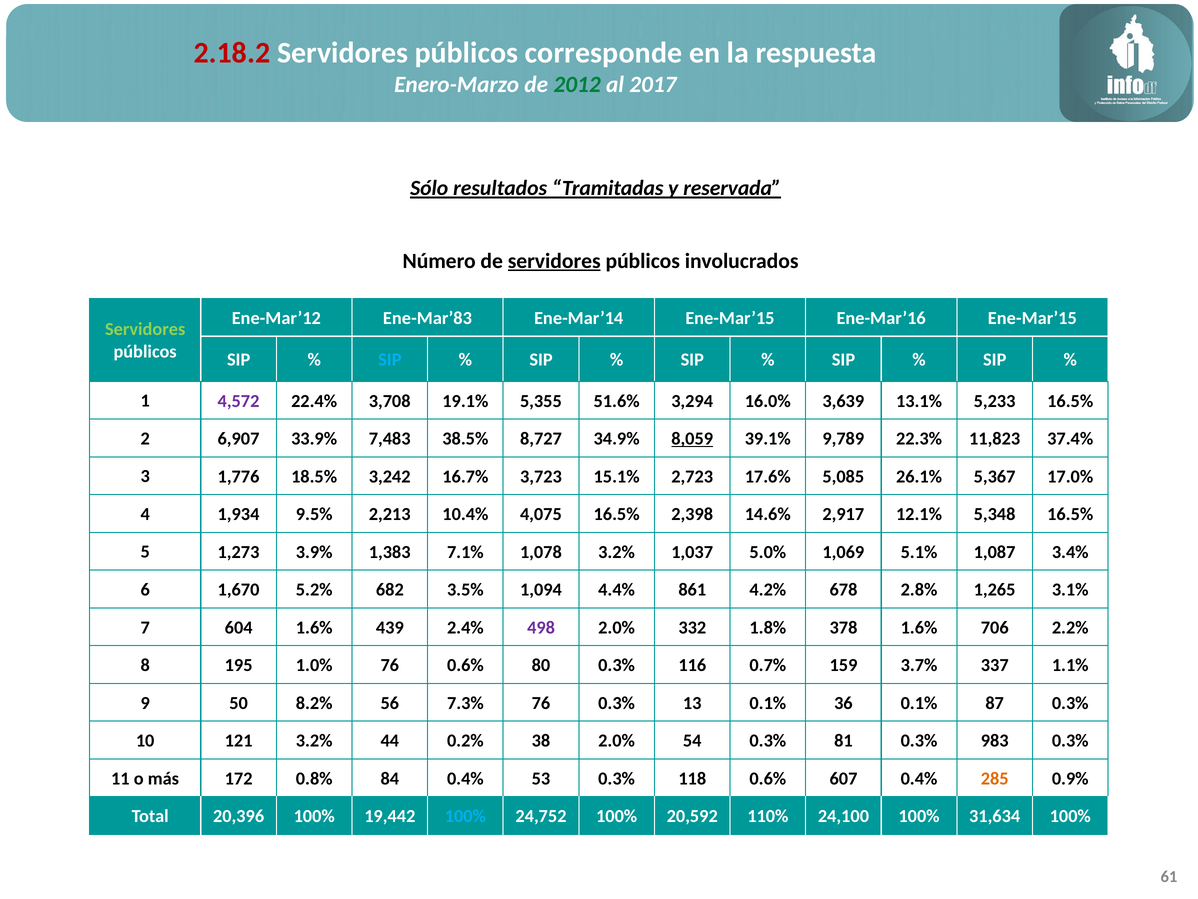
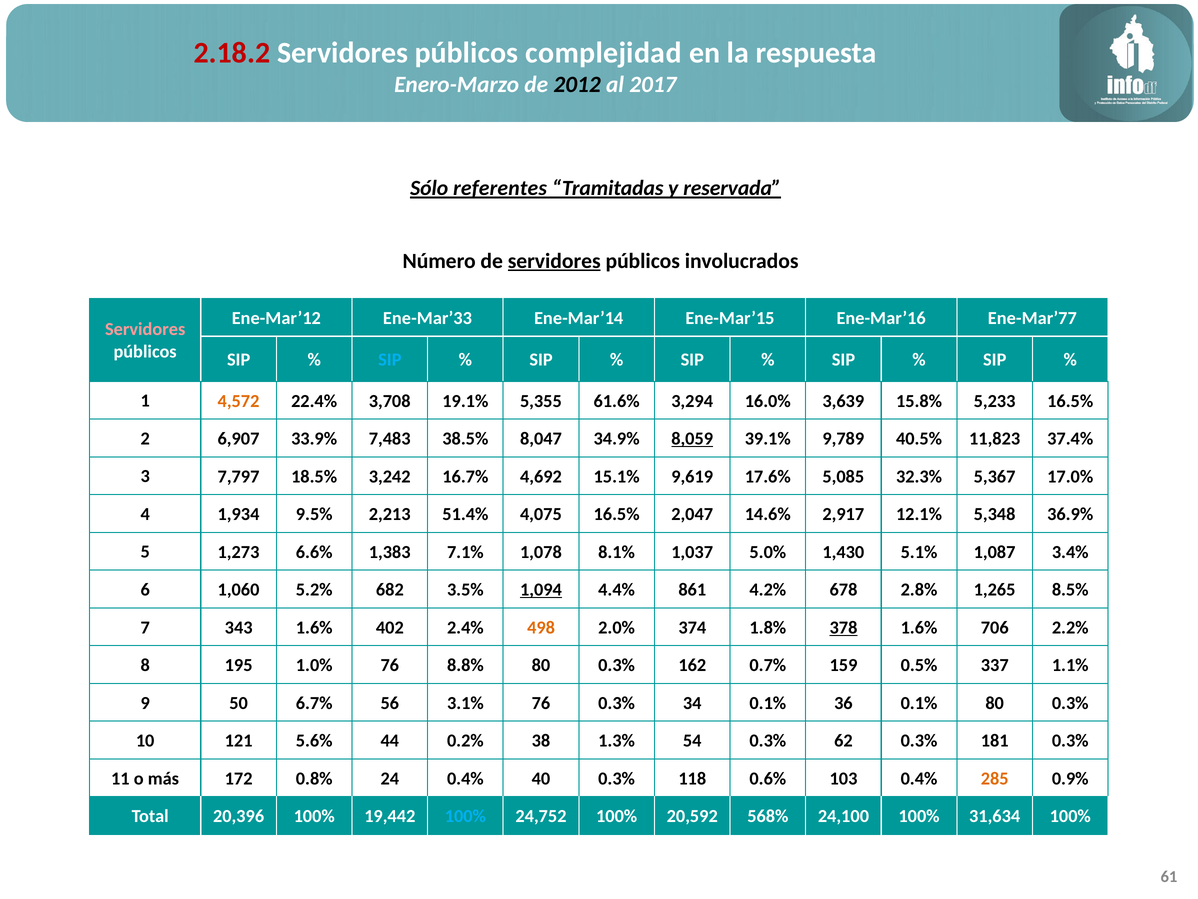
corresponde: corresponde -> complejidad (603, 53)
2012 colour: green -> black (577, 84)
resultados: resultados -> referentes (500, 188)
Ene-Mar’83: Ene-Mar’83 -> Ene-Mar’33 (427, 318)
Ene-Mar’16 Ene-Mar’15: Ene-Mar’15 -> Ene-Mar’77 (1032, 318)
Servidores colour: light green -> pink (145, 329)
4,572 colour: purple -> orange (239, 401)
51.6%: 51.6% -> 61.6% (617, 401)
13.1%: 13.1% -> 15.8% (919, 401)
8,727: 8,727 -> 8,047 (541, 439)
22.3%: 22.3% -> 40.5% (919, 439)
1,776: 1,776 -> 7,797 (239, 476)
3,723: 3,723 -> 4,692 (541, 476)
2,723: 2,723 -> 9,619 (692, 476)
26.1%: 26.1% -> 32.3% (919, 476)
10.4%: 10.4% -> 51.4% (465, 514)
2,398: 2,398 -> 2,047 (692, 514)
5,348 16.5%: 16.5% -> 36.9% (1070, 514)
3.9%: 3.9% -> 6.6% (314, 552)
1,078 3.2%: 3.2% -> 8.1% (617, 552)
1,069: 1,069 -> 1,430 (843, 552)
1,670: 1,670 -> 1,060 (239, 589)
1,094 underline: none -> present (541, 589)
3.1%: 3.1% -> 8.5% (1070, 589)
604: 604 -> 343 (239, 627)
439: 439 -> 402 (390, 627)
498 colour: purple -> orange (541, 627)
332: 332 -> 374 (692, 627)
378 underline: none -> present (843, 627)
76 0.6%: 0.6% -> 8.8% (465, 665)
116: 116 -> 162 (692, 665)
3.7%: 3.7% -> 0.5% (919, 665)
8.2%: 8.2% -> 6.7% (314, 703)
7.3%: 7.3% -> 3.1% (465, 703)
13: 13 -> 34 (692, 703)
0.1% 87: 87 -> 80 (995, 703)
121 3.2%: 3.2% -> 5.6% (314, 740)
38 2.0%: 2.0% -> 1.3% (617, 740)
81: 81 -> 62 (843, 740)
983: 983 -> 181 (995, 740)
84: 84 -> 24 (390, 778)
53: 53 -> 40 (541, 778)
607: 607 -> 103 (843, 778)
110%: 110% -> 568% (768, 816)
